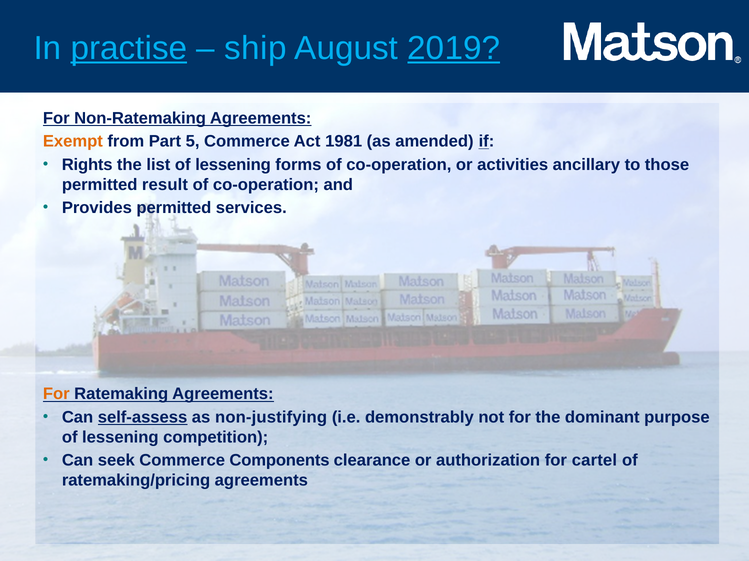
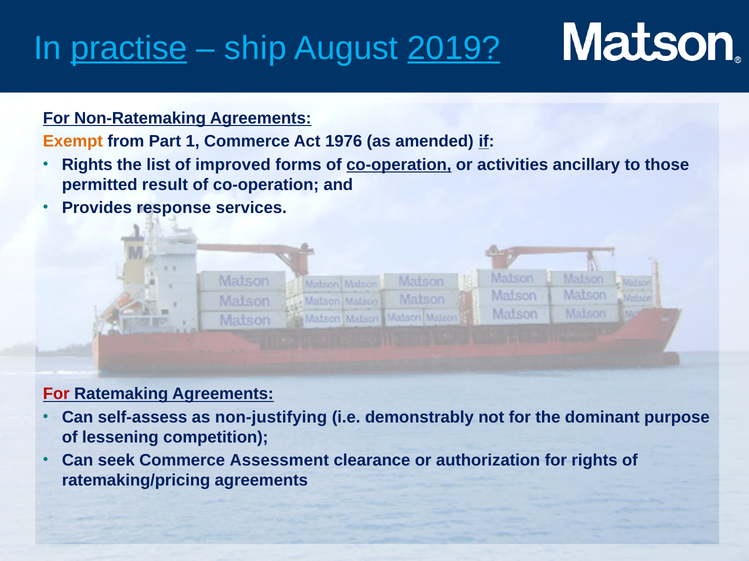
5: 5 -> 1 (193, 142)
1981: 1981 -> 1976 (344, 142)
list of lessening: lessening -> improved (233, 165)
co-operation underline: none -> present (399, 165)
Provides permitted: permitted -> response (174, 208)
For colour: orange -> red (56, 394)
self-assess underline: present -> none (143, 418)
Components: Components -> Assessment (279, 461)
for cartel: cartel -> rights (595, 461)
